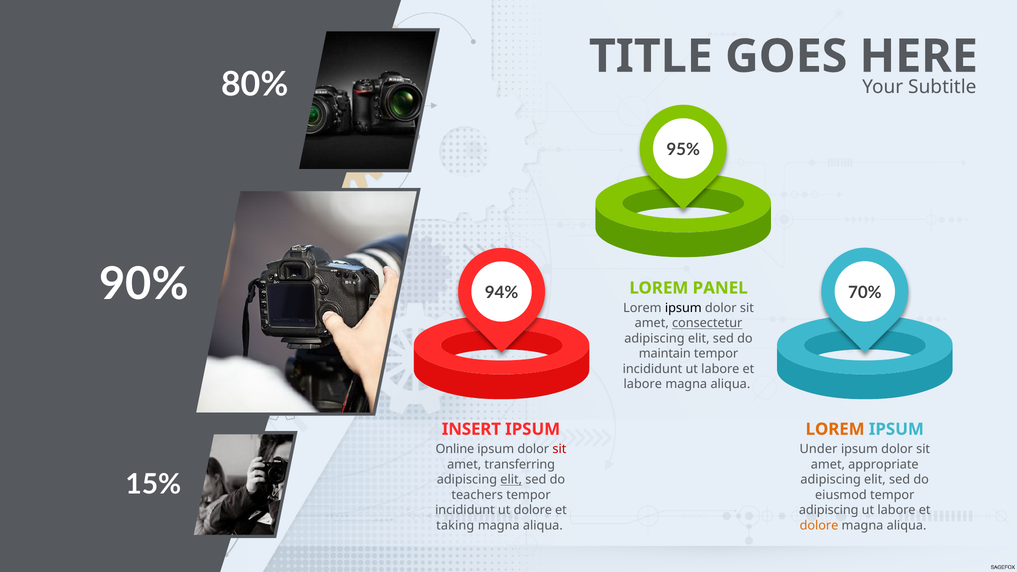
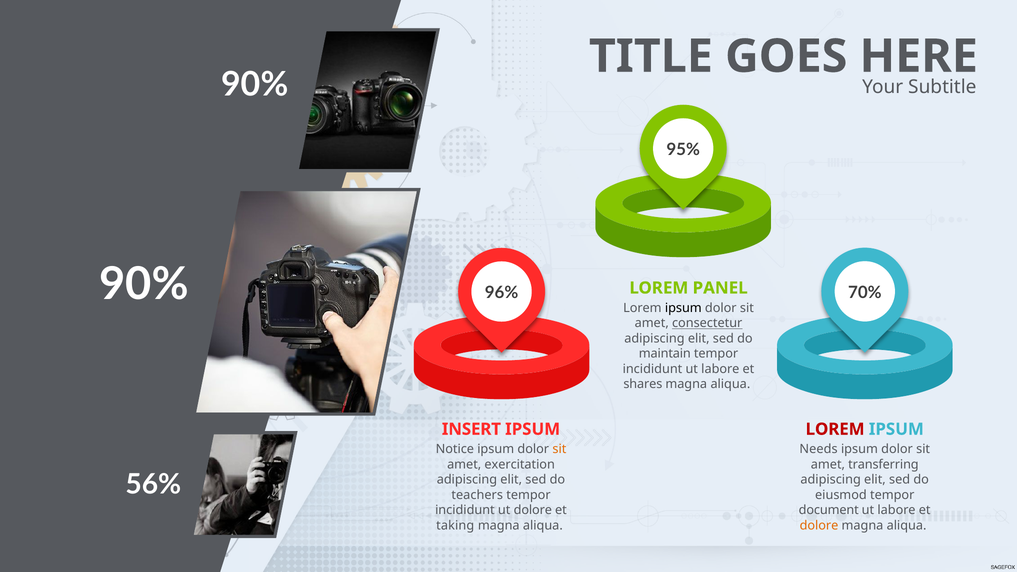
80%: 80% -> 90% (255, 85)
94%: 94% -> 96% (502, 293)
labore: labore -> shares (643, 384)
LOREM colour: orange -> red (835, 429)
Online: Online -> Notice (455, 449)
sit colour: red -> orange (559, 449)
Under: Under -> Needs (819, 449)
transferring: transferring -> exercitation (520, 465)
appropriate: appropriate -> transferring (883, 465)
15%: 15% -> 56% (153, 485)
elit underline: present -> none (511, 480)
adipiscing: adipiscing -> document (829, 510)
